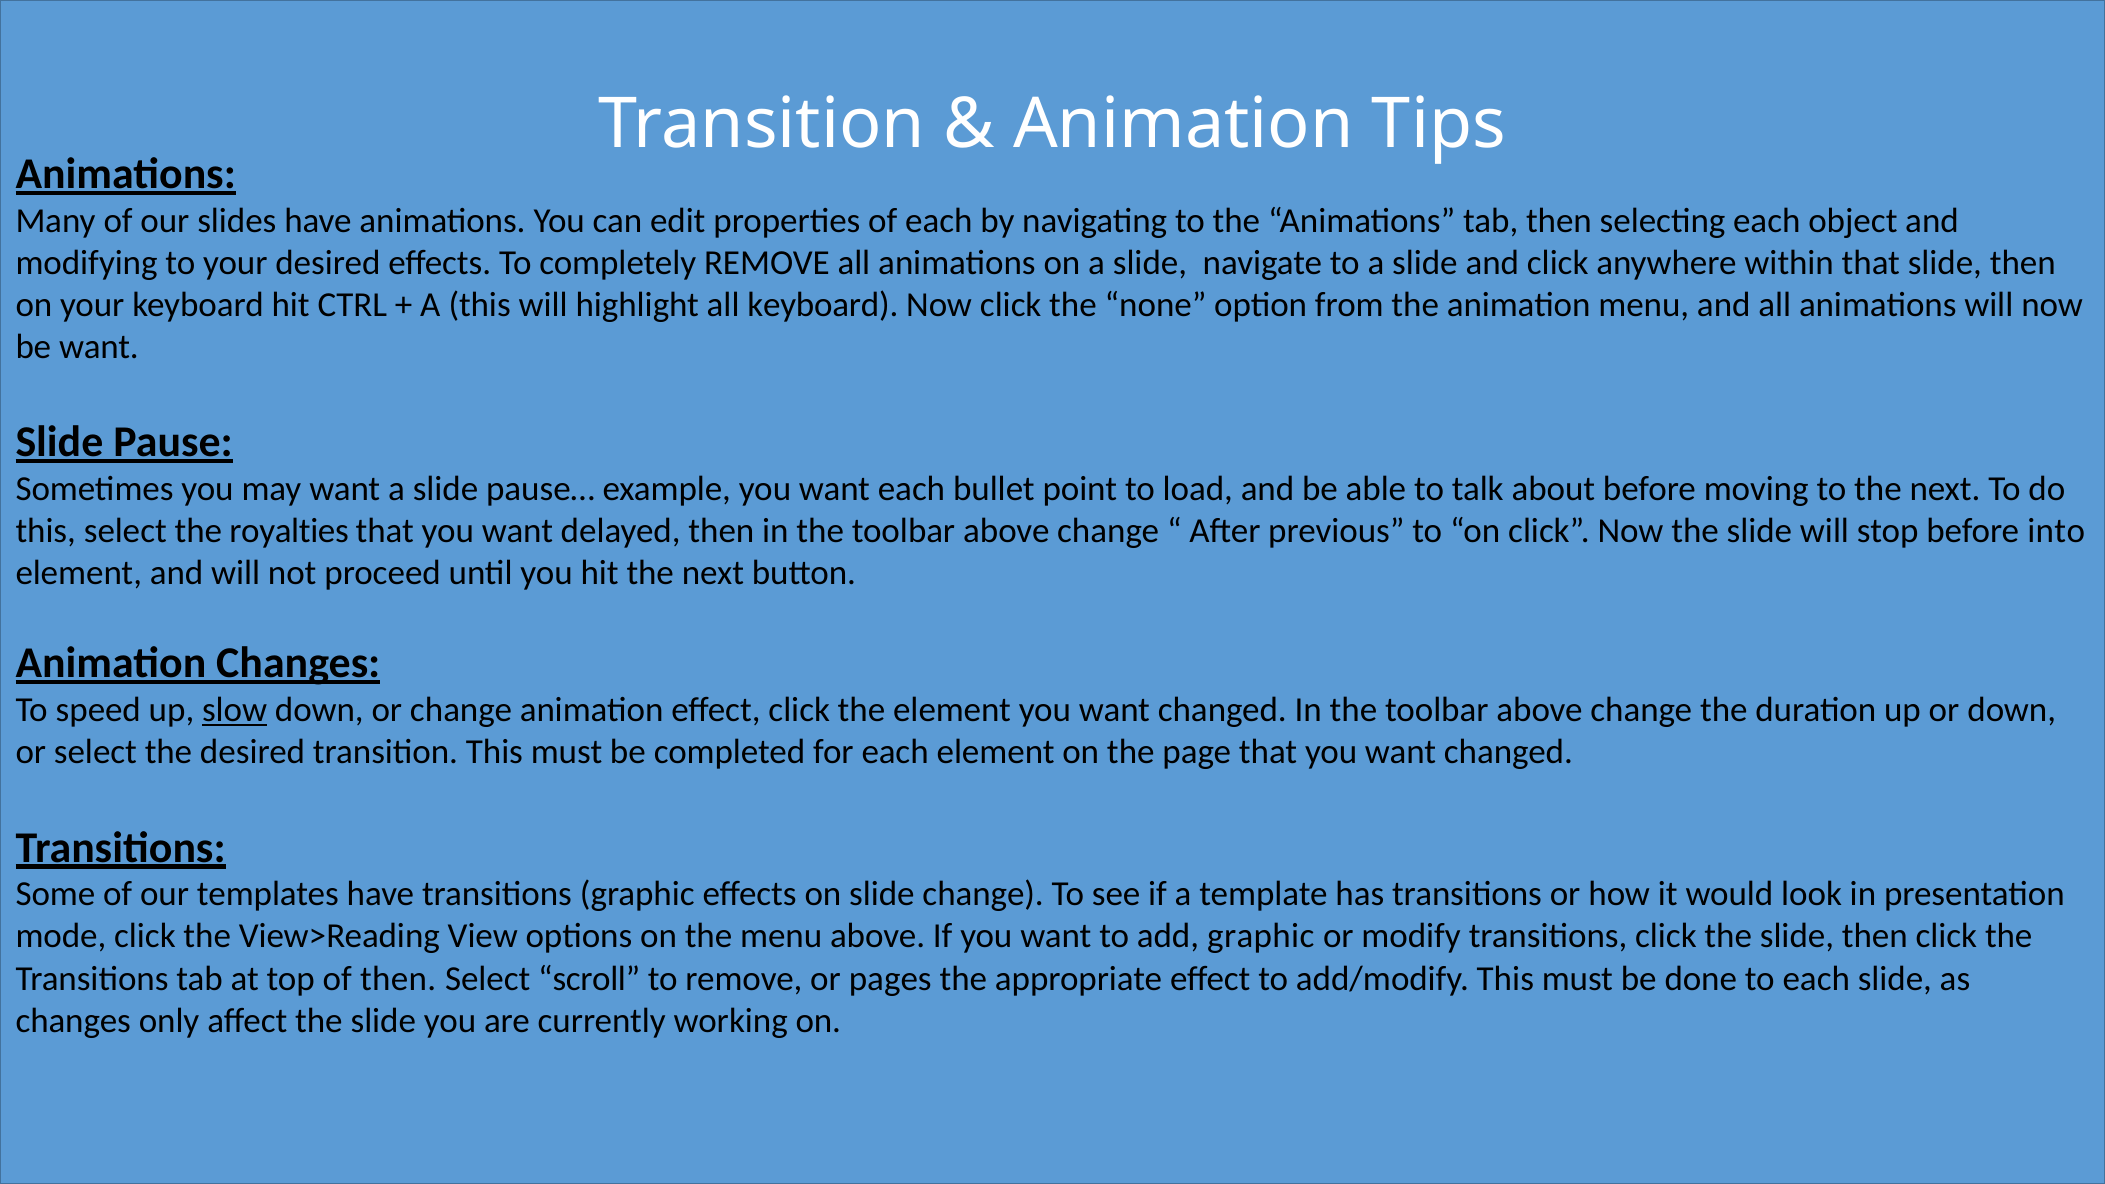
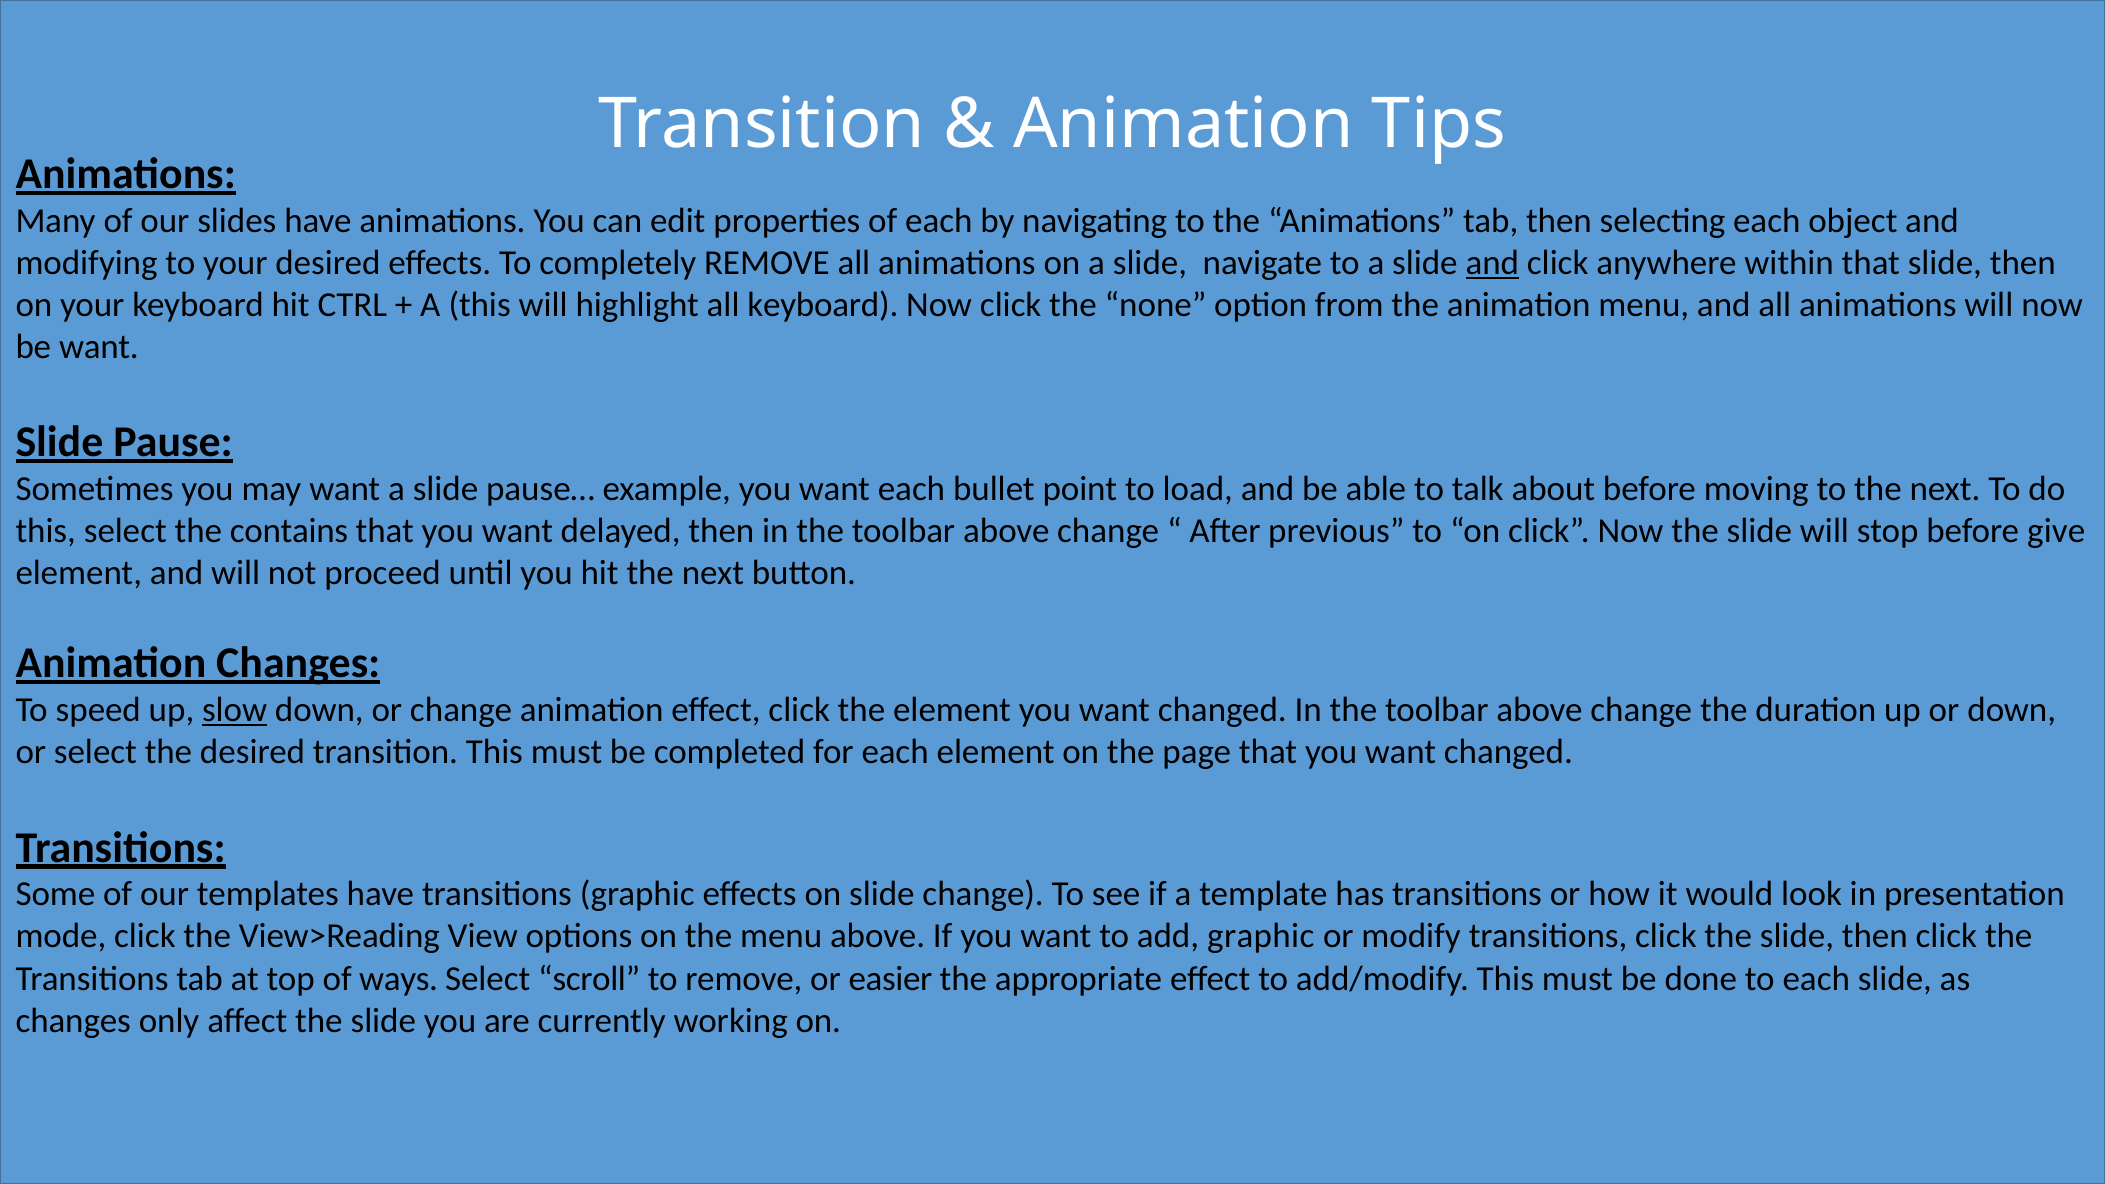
and underline: none -> present (1492, 263)
royalties: royalties -> contains (289, 531)
into: into -> give (2056, 531)
of then: then -> ways (399, 978)
pages: pages -> easier (890, 978)
